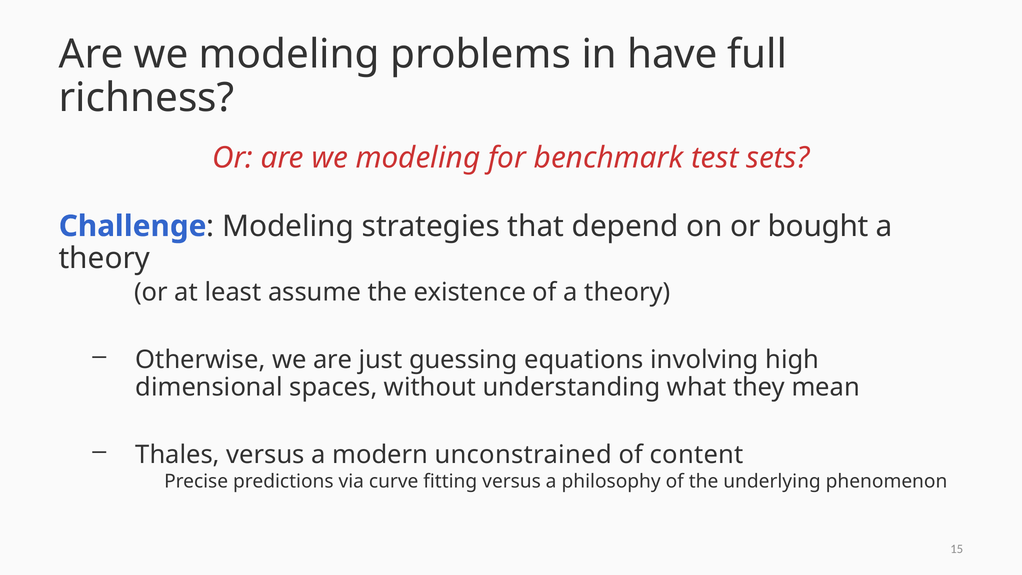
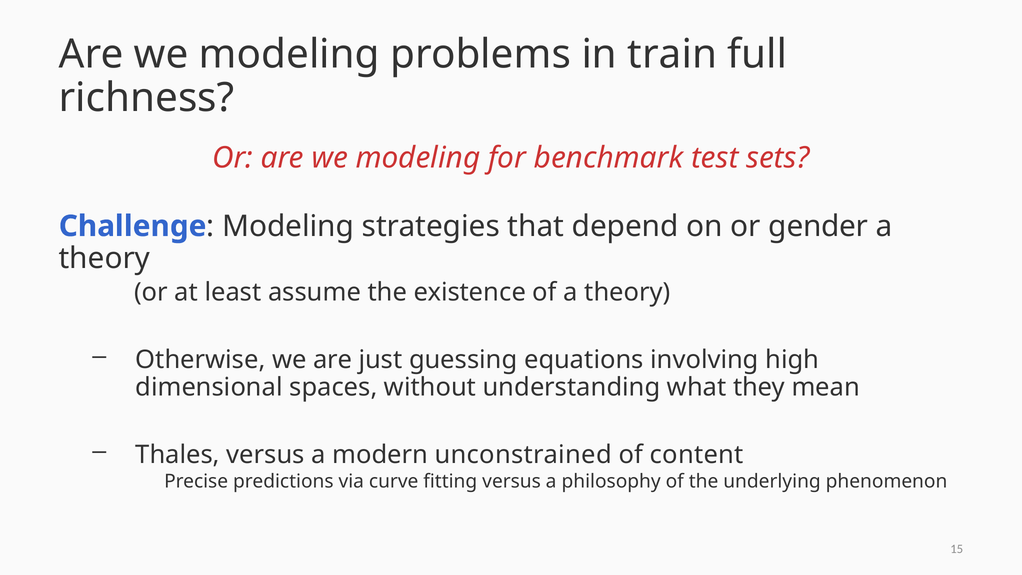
have: have -> train (672, 54)
bought: bought -> gender (818, 226)
